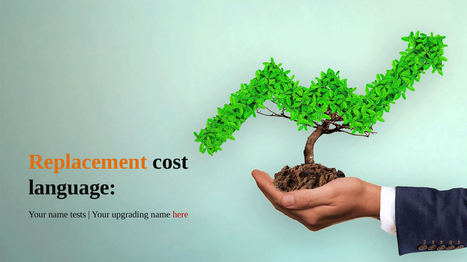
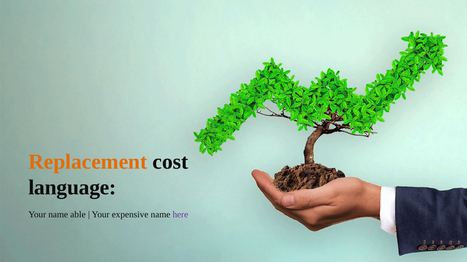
tests: tests -> able (78, 215)
upgrading: upgrading -> expensive (130, 215)
here colour: red -> purple (180, 215)
